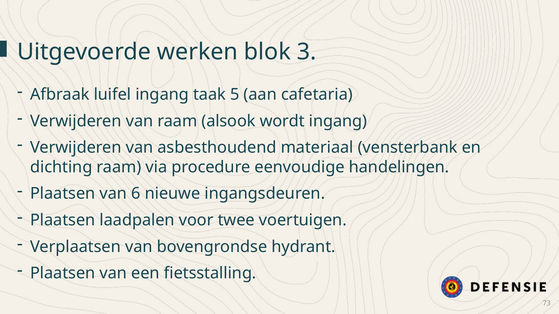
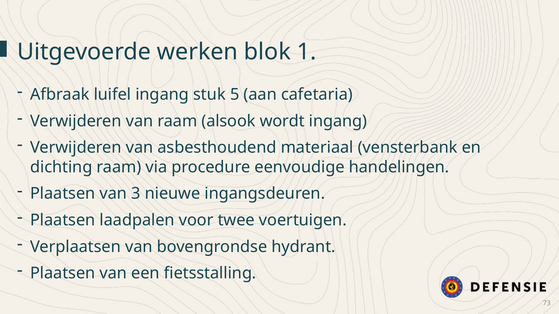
3: 3 -> 1 (307, 52)
taak: taak -> stuk (209, 95)
6: 6 -> 3 (136, 194)
